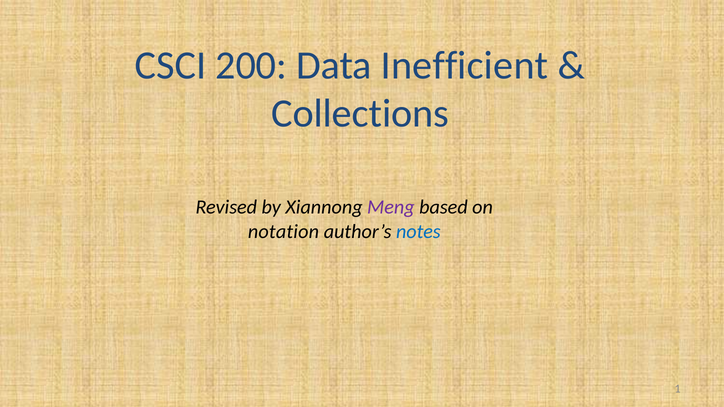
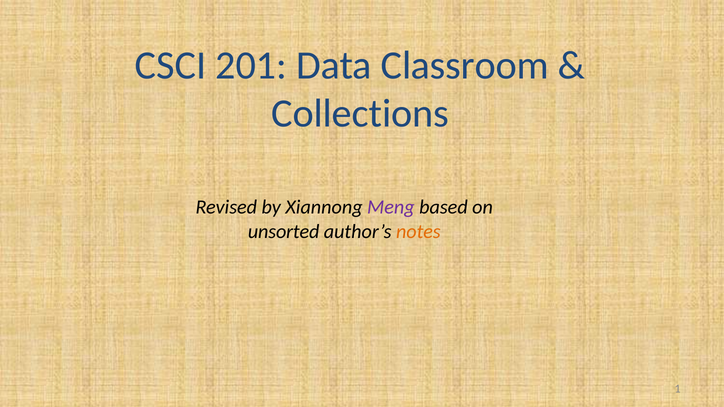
200: 200 -> 201 (251, 65)
Inefficient: Inefficient -> Classroom (465, 65)
notation: notation -> unsorted (284, 232)
notes colour: blue -> orange (418, 232)
